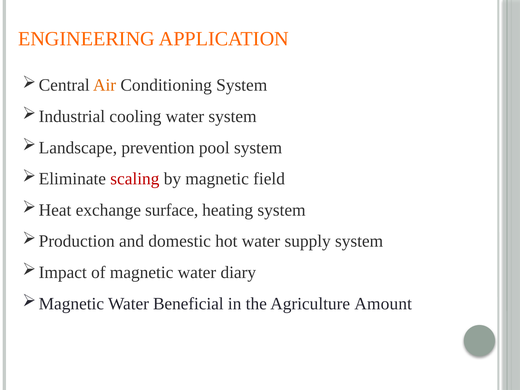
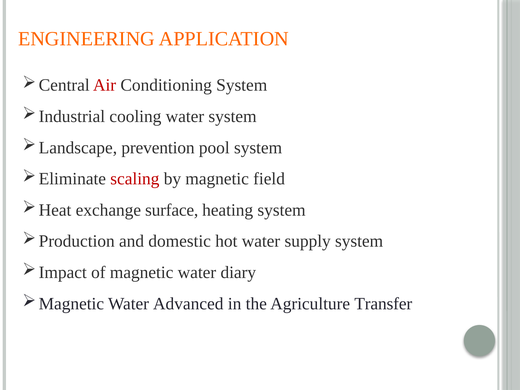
Air colour: orange -> red (105, 85)
Beneficial: Beneficial -> Advanced (188, 304)
Amount: Amount -> Transfer (383, 304)
